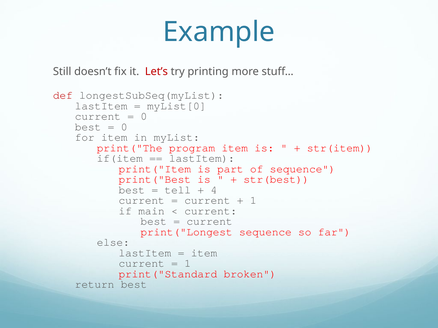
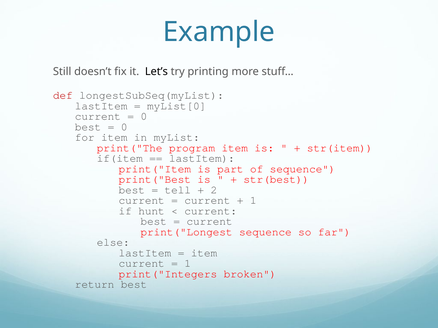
Let’s colour: red -> black (156, 72)
4: 4 -> 2 (214, 190)
main: main -> hunt (152, 211)
print("Standard: print("Standard -> print("Integers (168, 274)
